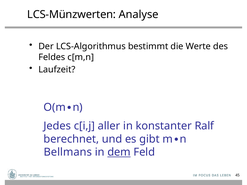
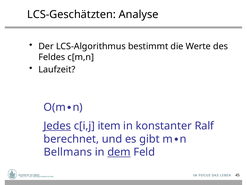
LCS-Münzwerten: LCS-Münzwerten -> LCS-Geschätzten (72, 14)
Jedes underline: none -> present (57, 126)
aller: aller -> item (109, 126)
